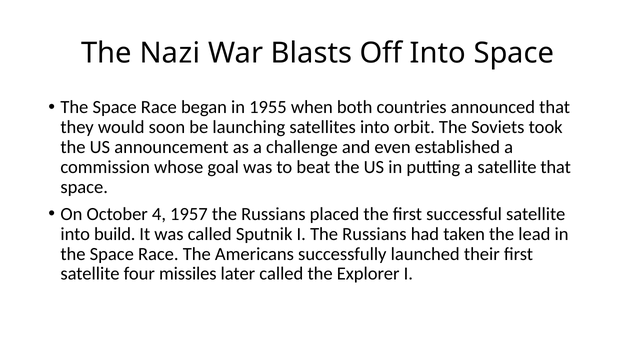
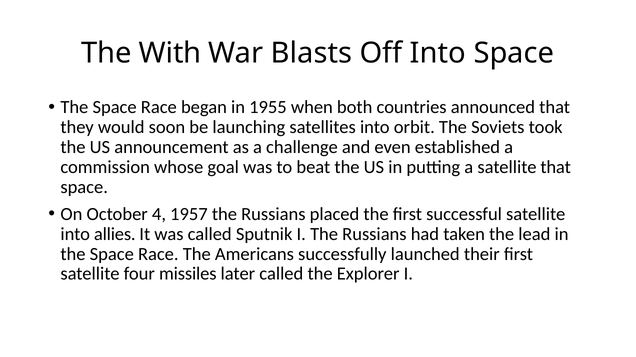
Nazi: Nazi -> With (170, 53)
build: build -> allies (115, 234)
